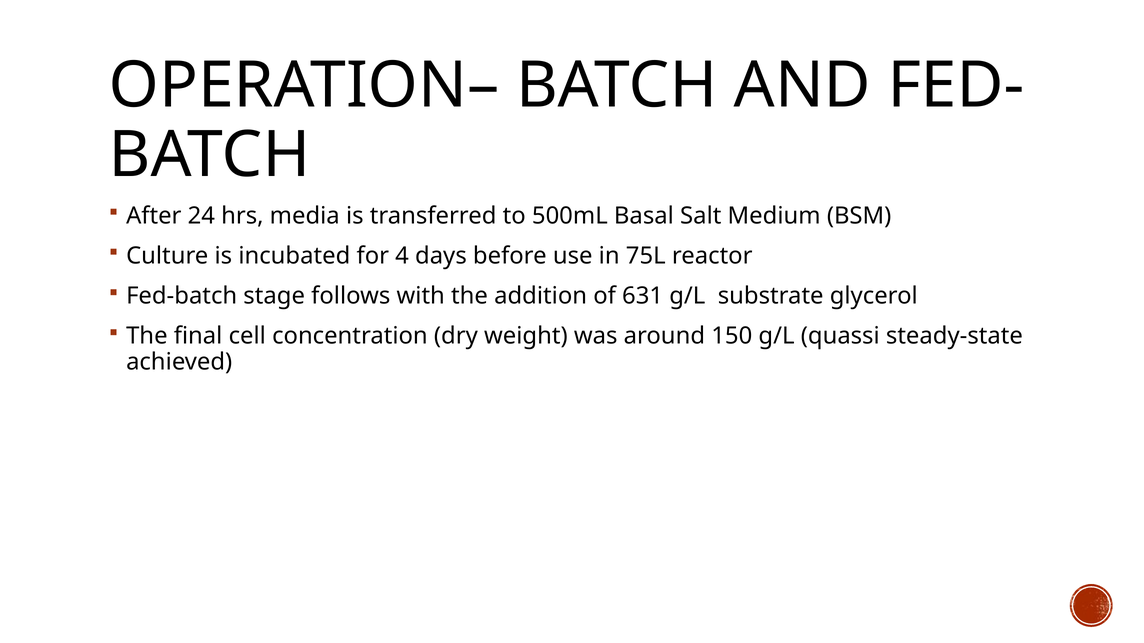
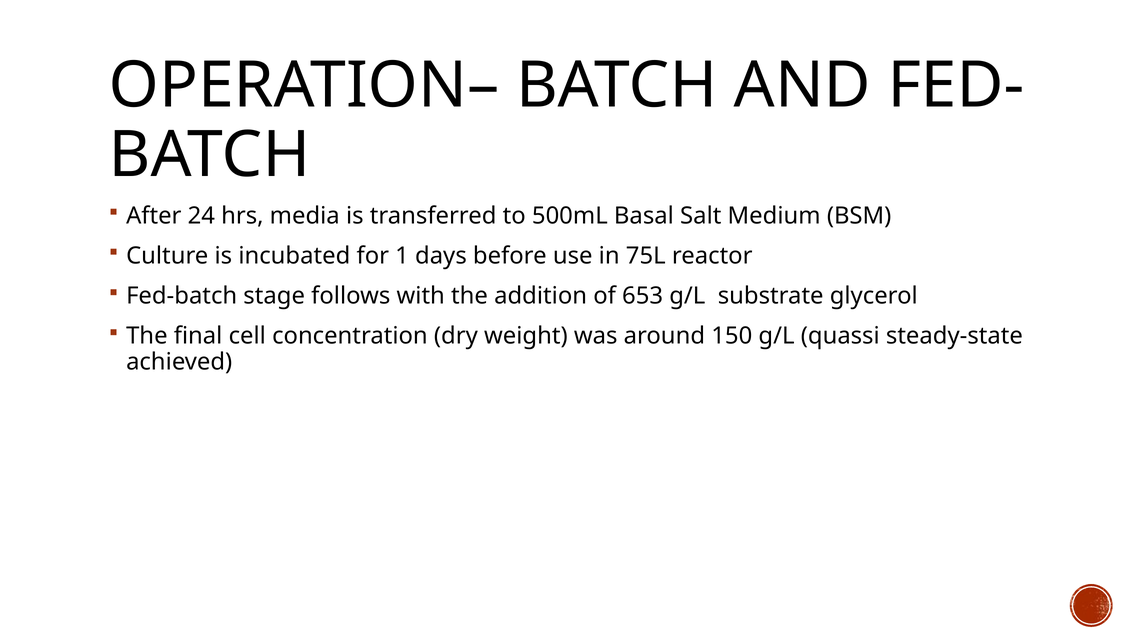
4: 4 -> 1 (402, 256)
631: 631 -> 653 (643, 296)
